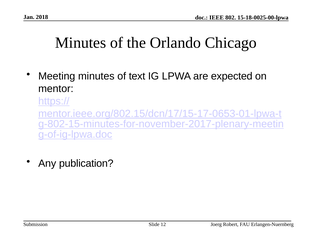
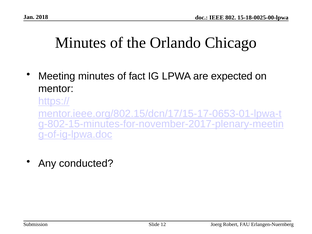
text: text -> fact (137, 76)
publication: publication -> conducted (86, 163)
